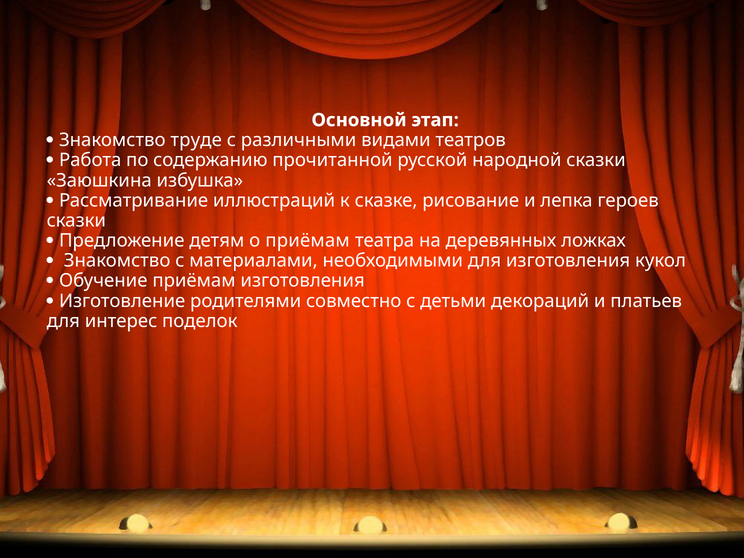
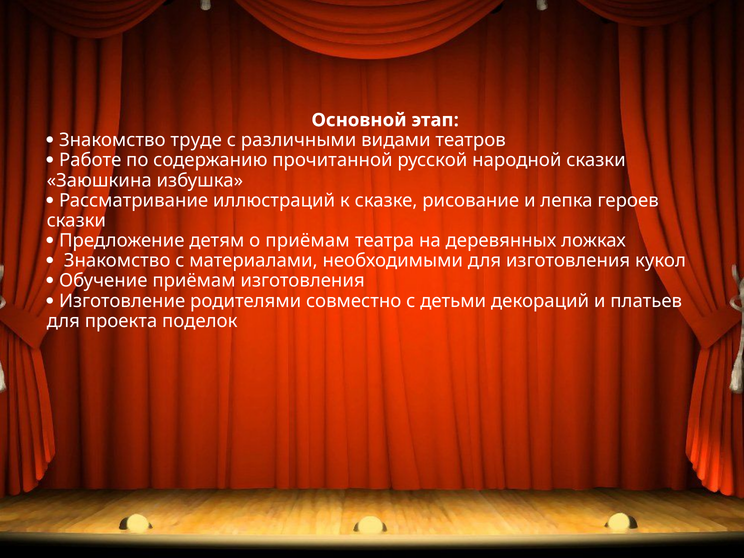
Работа: Работа -> Работе (90, 160)
интерес: интерес -> проекта (121, 321)
